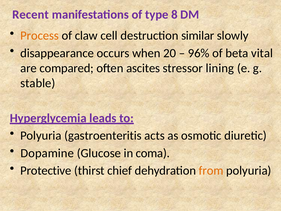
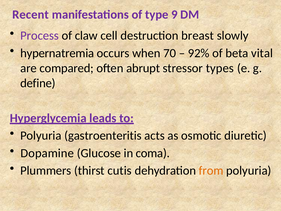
8: 8 -> 9 (174, 15)
Process colour: orange -> purple (40, 36)
similar: similar -> breast (198, 36)
disappearance: disappearance -> hypernatremia (57, 53)
20: 20 -> 70 (170, 53)
96%: 96% -> 92% (199, 53)
ascites: ascites -> abrupt (143, 68)
lining: lining -> types (220, 68)
stable: stable -> define (38, 83)
Protective: Protective -> Plummers (46, 170)
chief: chief -> cutis (120, 170)
